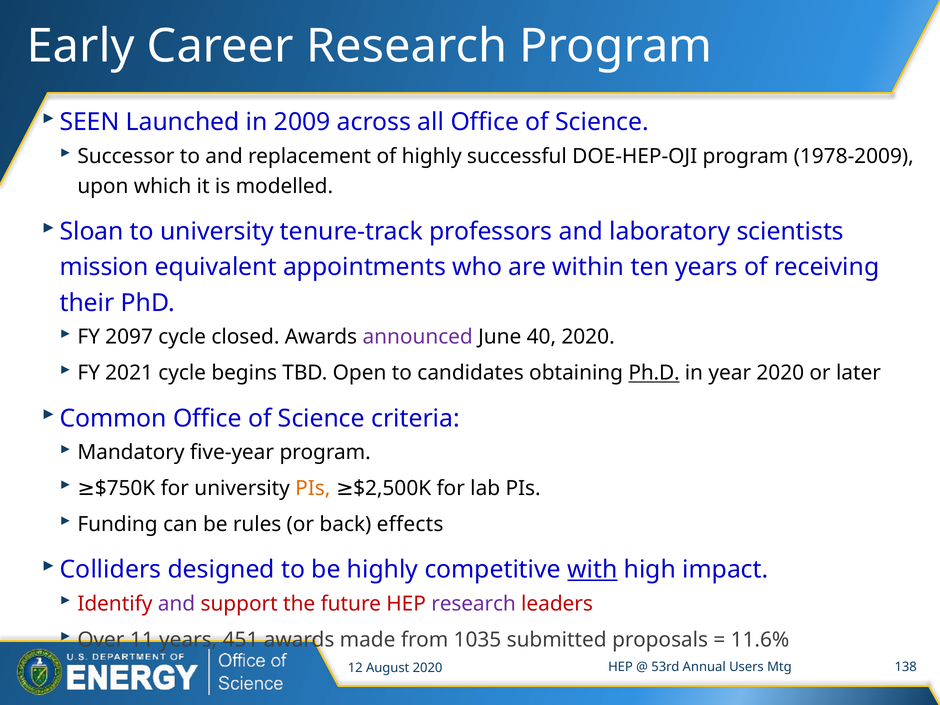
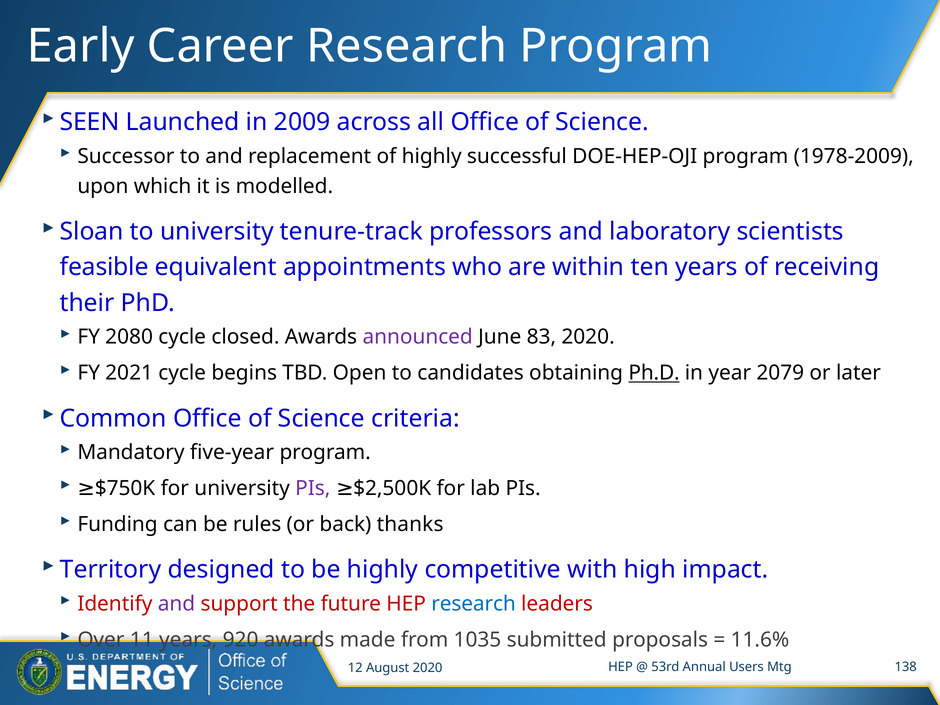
mission: mission -> feasible (104, 267)
2097: 2097 -> 2080 (129, 337)
40: 40 -> 83 (541, 337)
year 2020: 2020 -> 2079 (780, 373)
PIs colour: orange -> purple (313, 488)
effects: effects -> thanks (410, 524)
Colliders: Colliders -> Territory (111, 570)
with underline: present -> none (592, 570)
research colour: purple -> blue (474, 604)
451: 451 -> 920 (241, 640)
